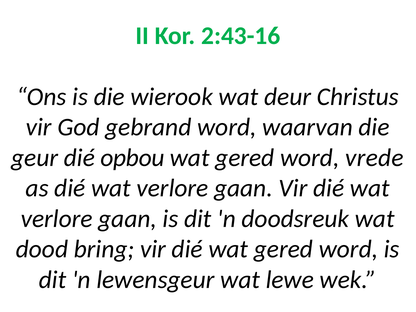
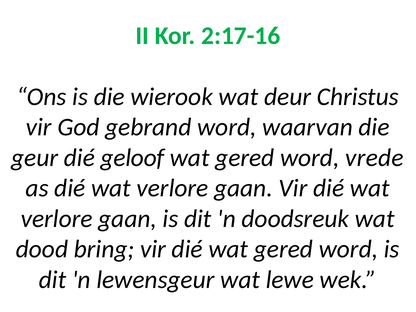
2:43-16: 2:43-16 -> 2:17-16 (241, 36)
opbou: opbou -> geloof (132, 158)
